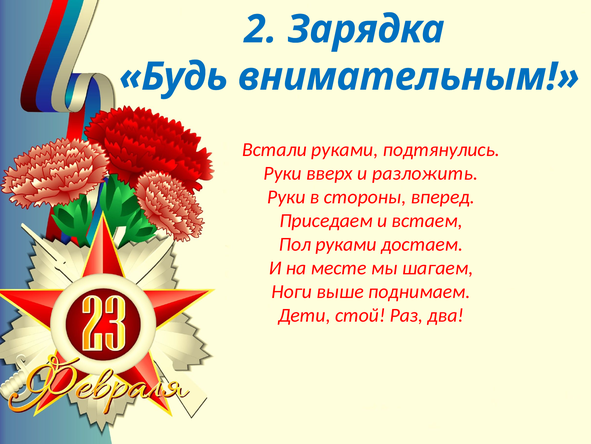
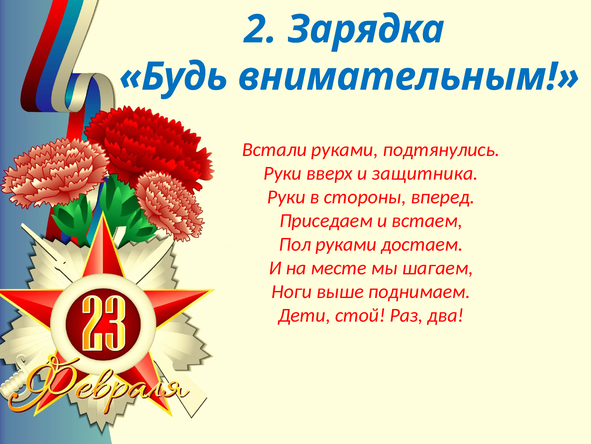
разложить: разложить -> защитника (425, 173)
